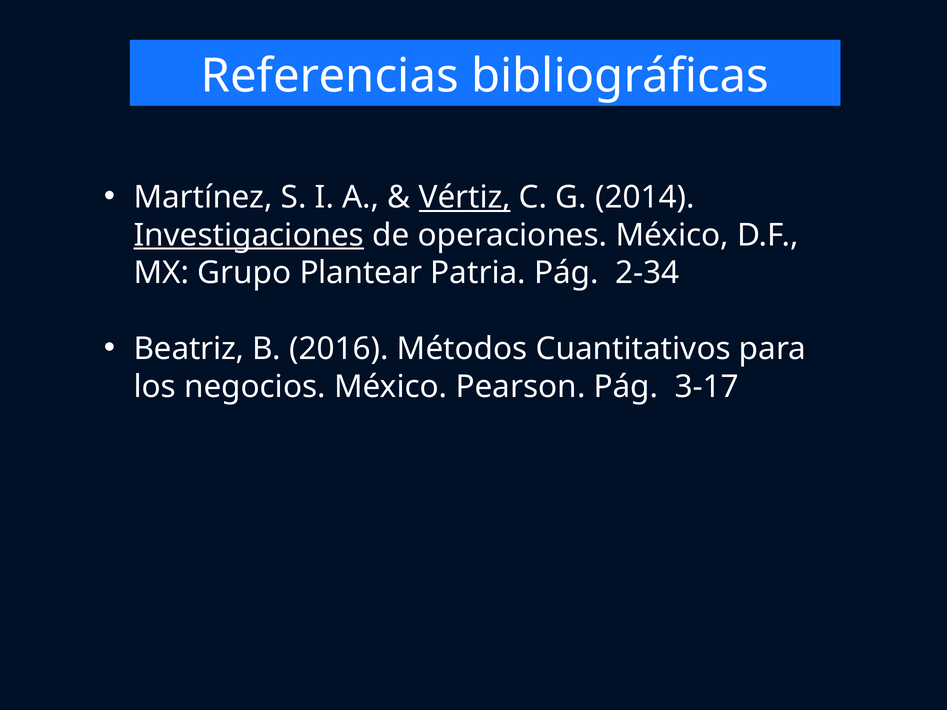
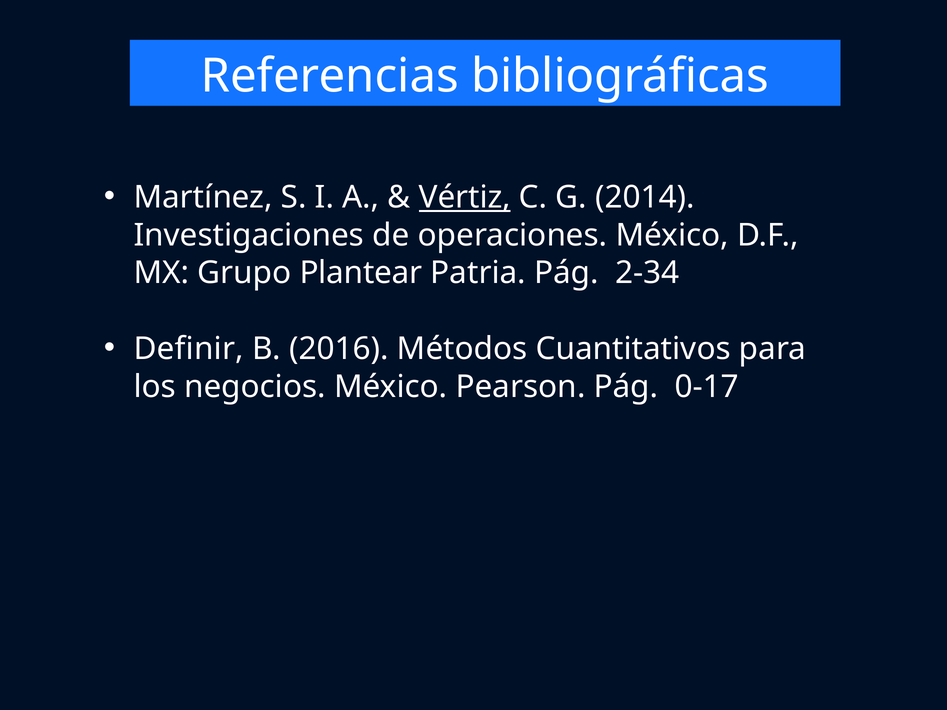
Investigaciones underline: present -> none (249, 235)
Beatriz: Beatriz -> Definir (189, 349)
3-17: 3-17 -> 0-17 (707, 387)
